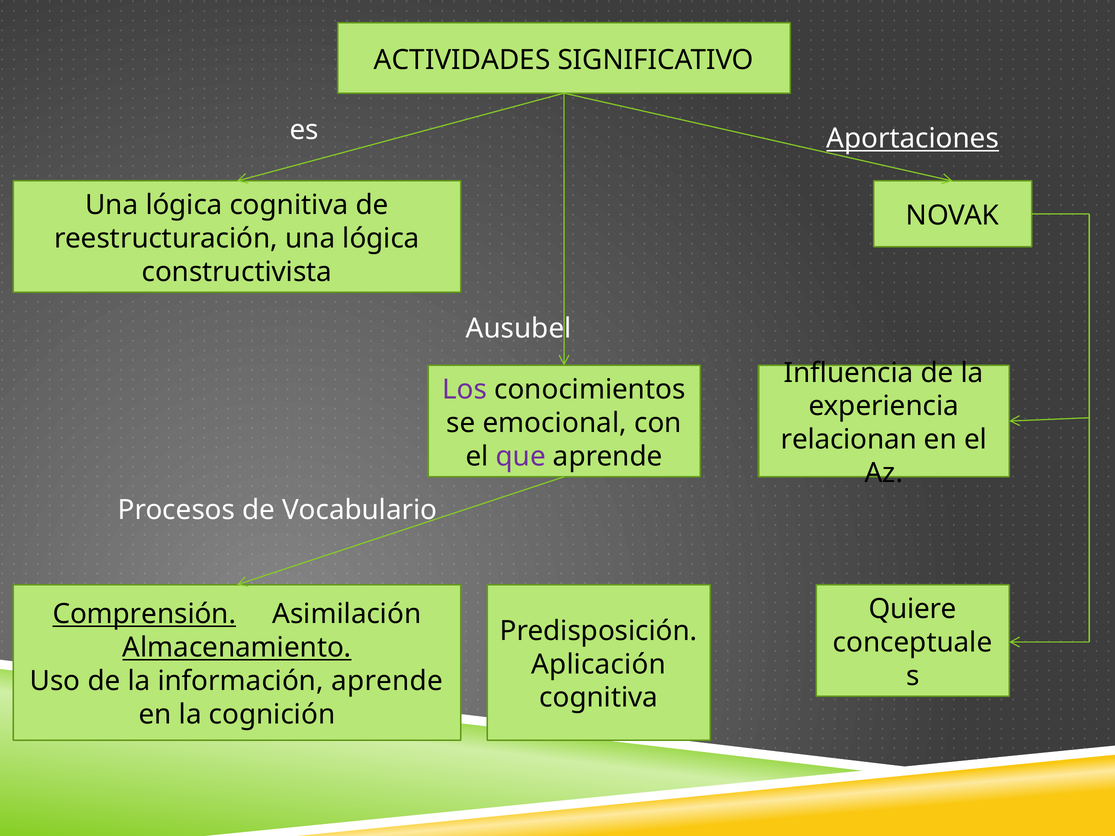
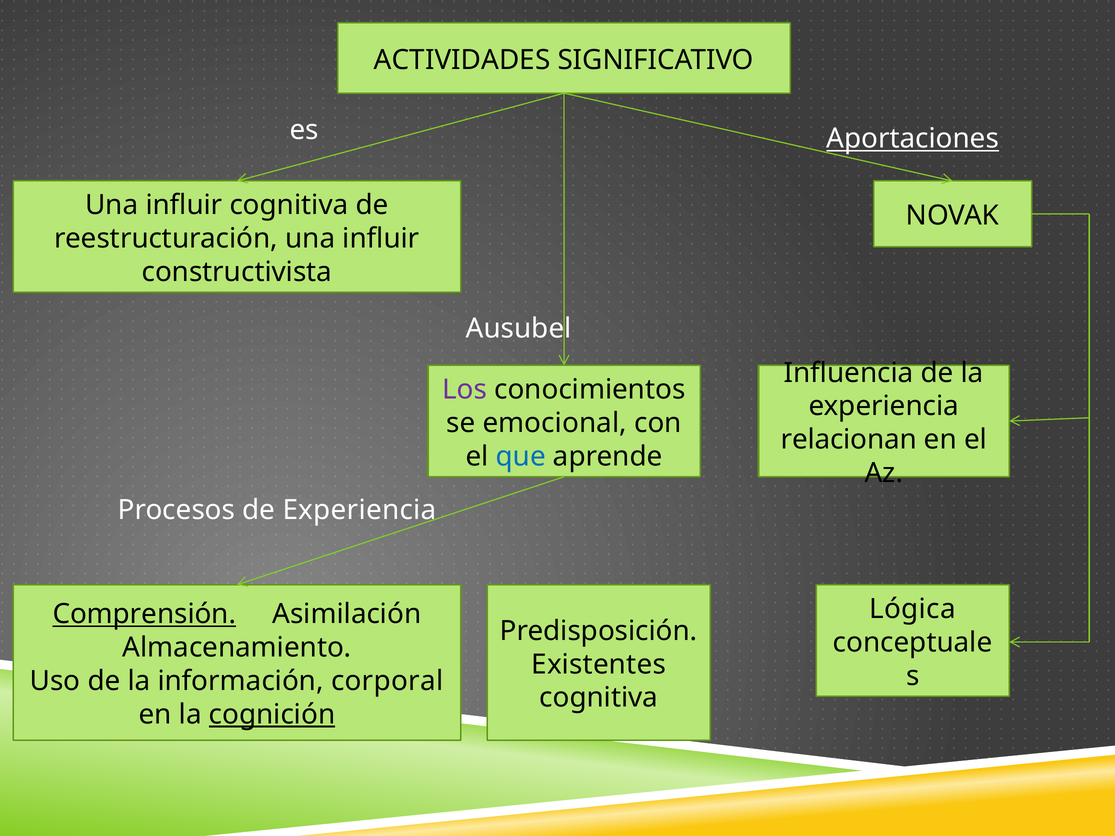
lógica: lógica -> influir (184, 205)
reestructuración una lógica: lógica -> influir (381, 239)
que colour: purple -> blue (521, 457)
de Vocabulario: Vocabulario -> Experiencia (360, 510)
Quiere: Quiere -> Lógica (913, 609)
Almacenamiento underline: present -> none (237, 648)
Aplicación: Aplicación -> Existentes (599, 665)
información aprende: aprende -> corporal (387, 681)
cognición underline: none -> present (272, 715)
